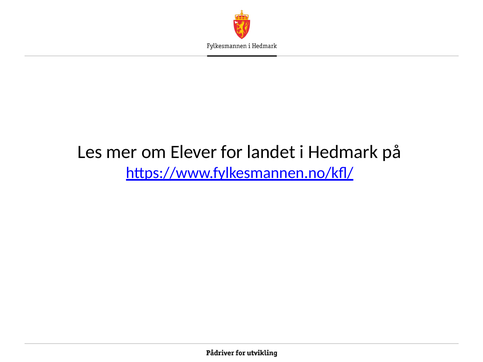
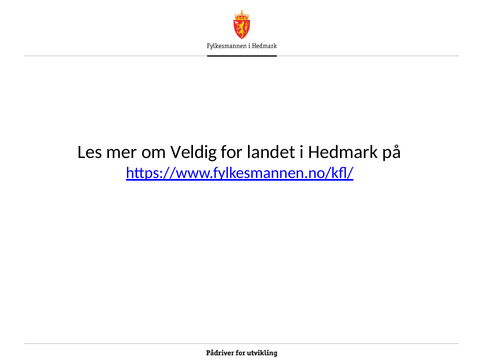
Elever: Elever -> Veldig (194, 152)
